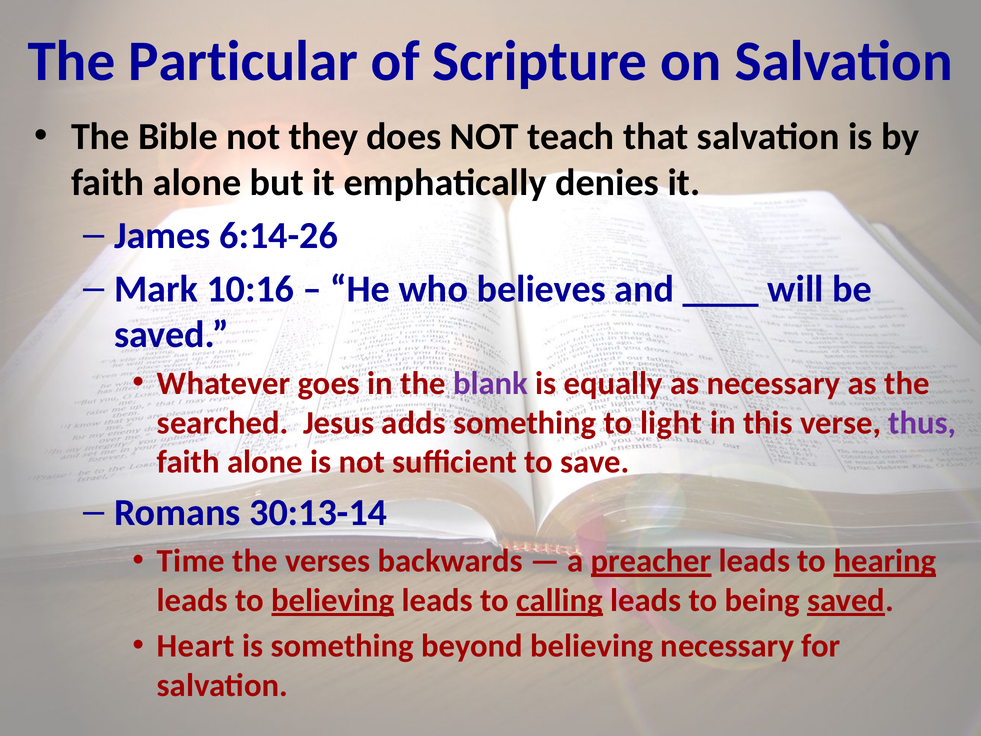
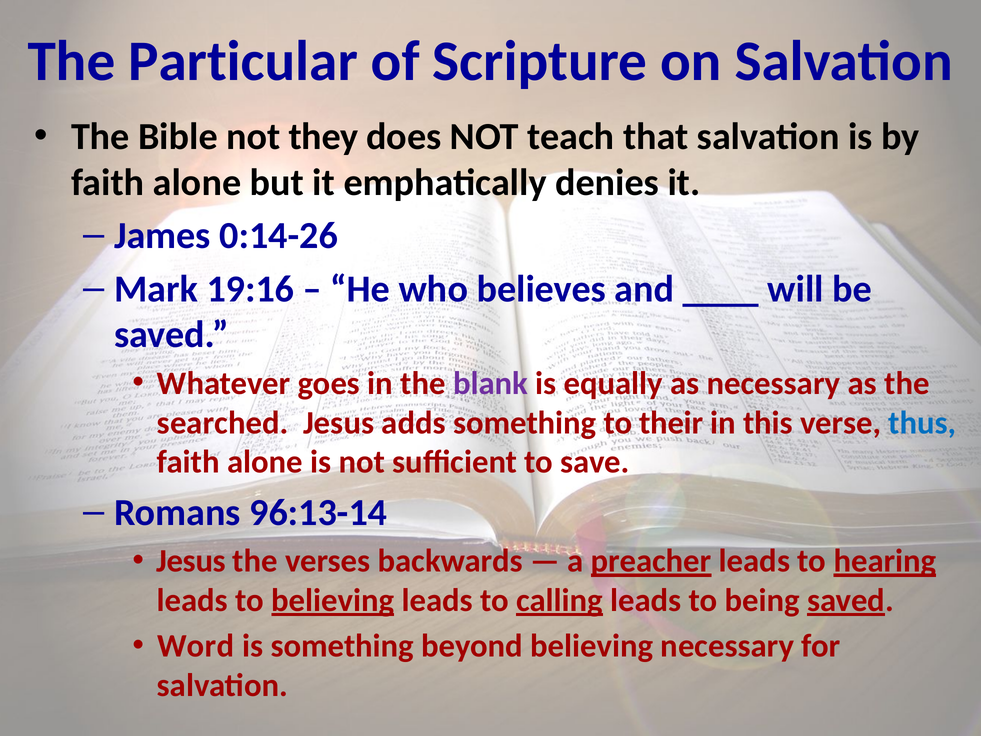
6:14-26: 6:14-26 -> 0:14-26 (279, 236)
10:16: 10:16 -> 19:16 (250, 289)
light: light -> their (671, 423)
thus colour: purple -> blue (922, 423)
30:13-14: 30:13-14 -> 96:13-14 (318, 512)
Time: Time -> Jesus (191, 561)
Heart: Heart -> Word (196, 646)
